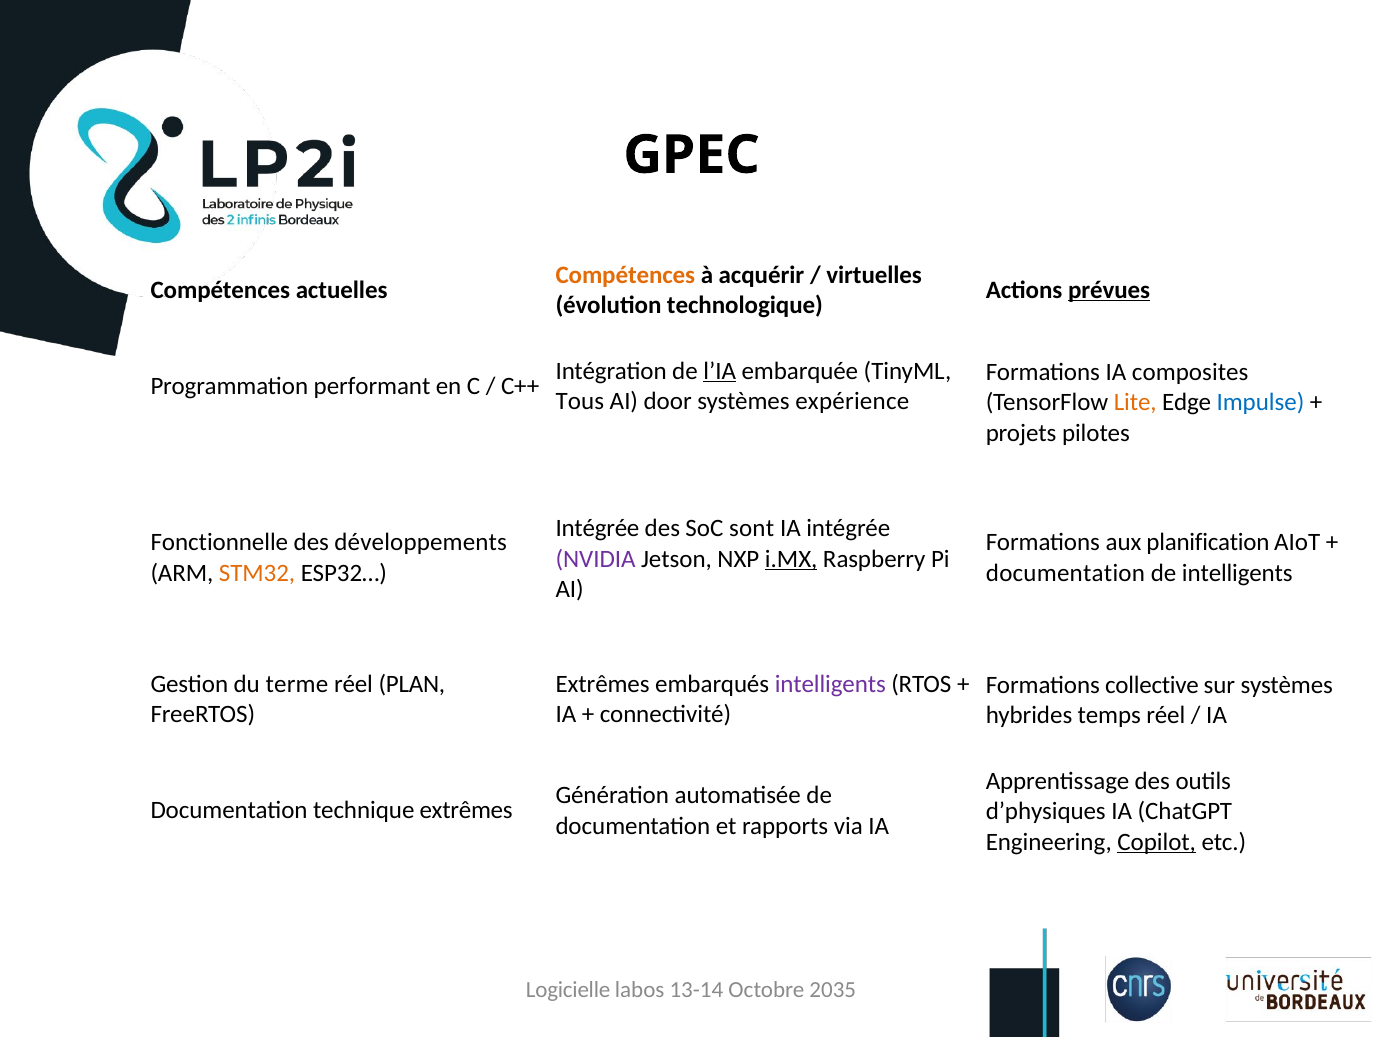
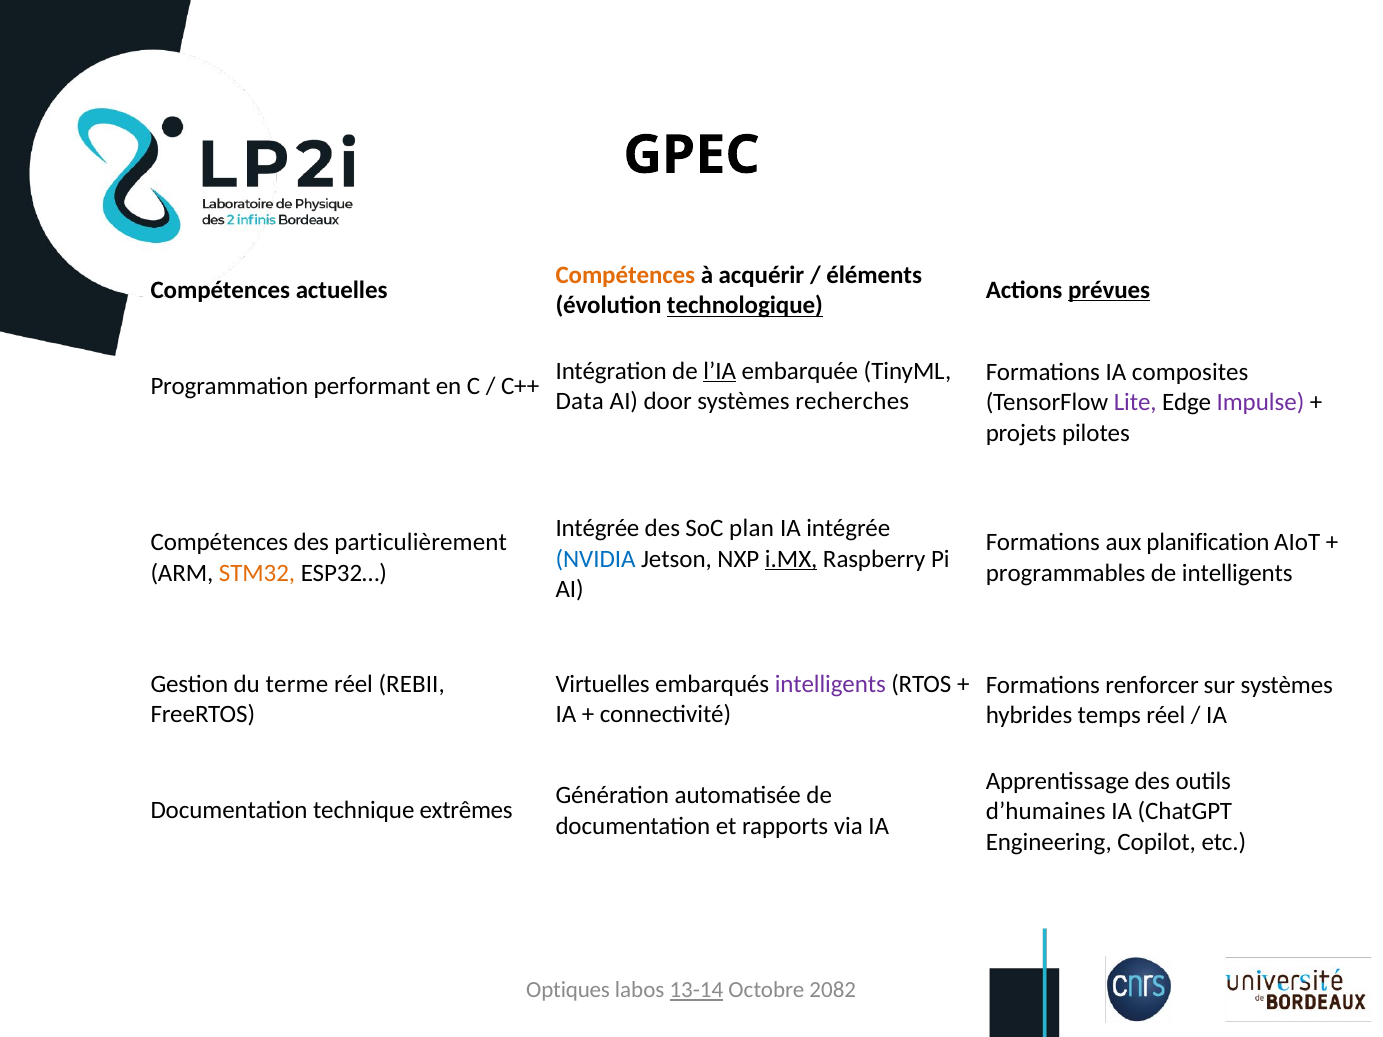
virtuelles: virtuelles -> éléments (874, 275)
technologique underline: none -> present (745, 306)
Tous: Tous -> Data (580, 401)
expérience: expérience -> recherches (852, 401)
Lite colour: orange -> purple (1135, 403)
Impulse colour: blue -> purple (1260, 403)
sont: sont -> plan (752, 529)
Fonctionnelle: Fonctionnelle -> Compétences (219, 543)
développements: développements -> particulièrement (421, 543)
NVIDIA colour: purple -> blue (596, 559)
documentation: documentation -> programmables (1066, 573)
PLAN: PLAN -> REBII (412, 684)
Extrêmes: Extrêmes -> Virtuelles (603, 684)
collective: collective -> renforcer (1152, 685)
d’physiques: d’physiques -> d’humaines (1046, 812)
Copilot underline: present -> none (1157, 842)
Logicielle: Logicielle -> Optiques (568, 990)
13-14 underline: none -> present (696, 990)
2035: 2035 -> 2082 (833, 990)
